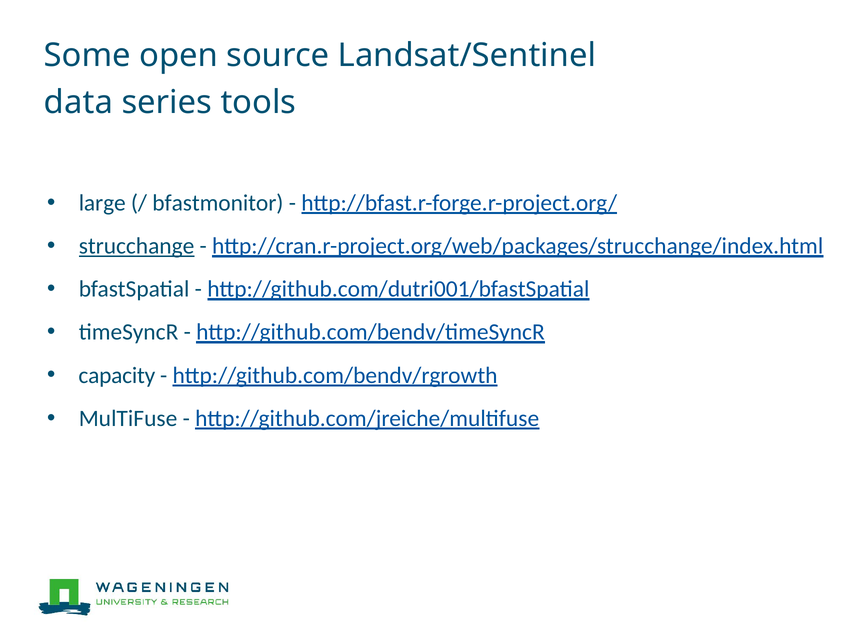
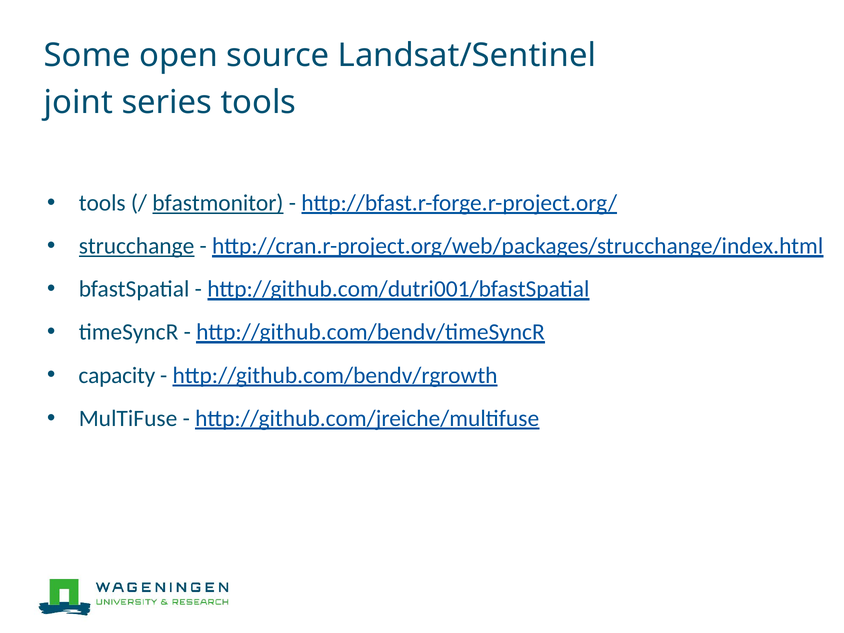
data: data -> joint (79, 102)
large: large -> tools (102, 203)
bfastmonitor underline: none -> present (218, 203)
